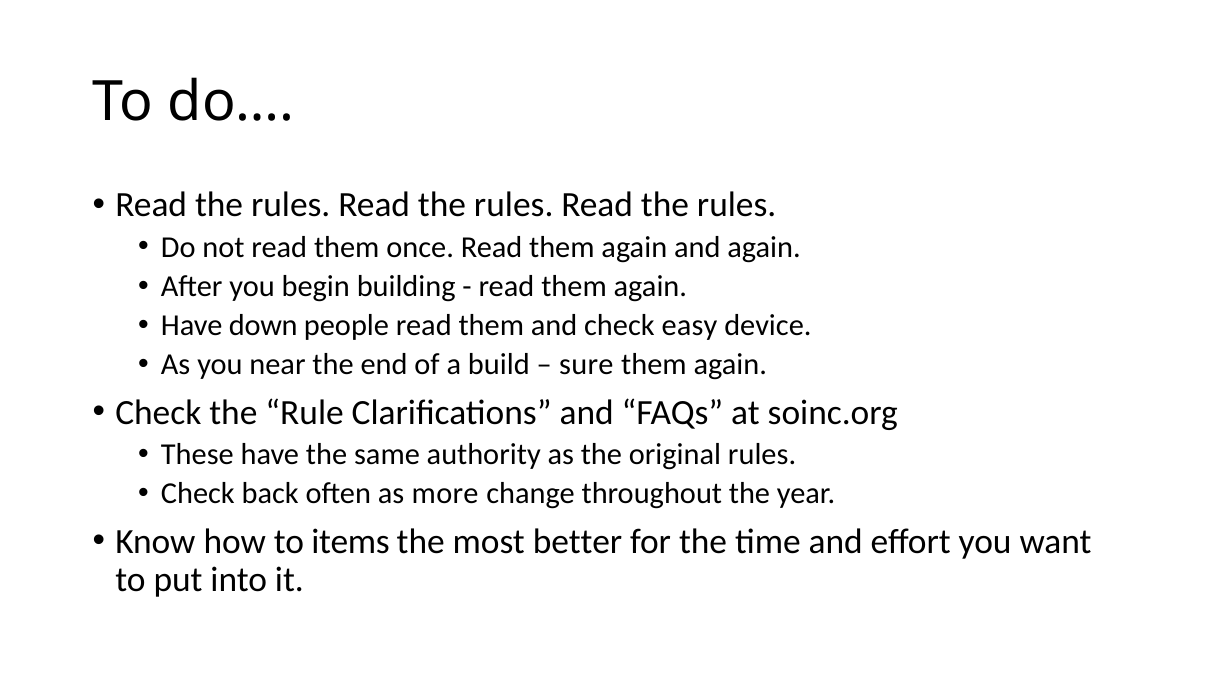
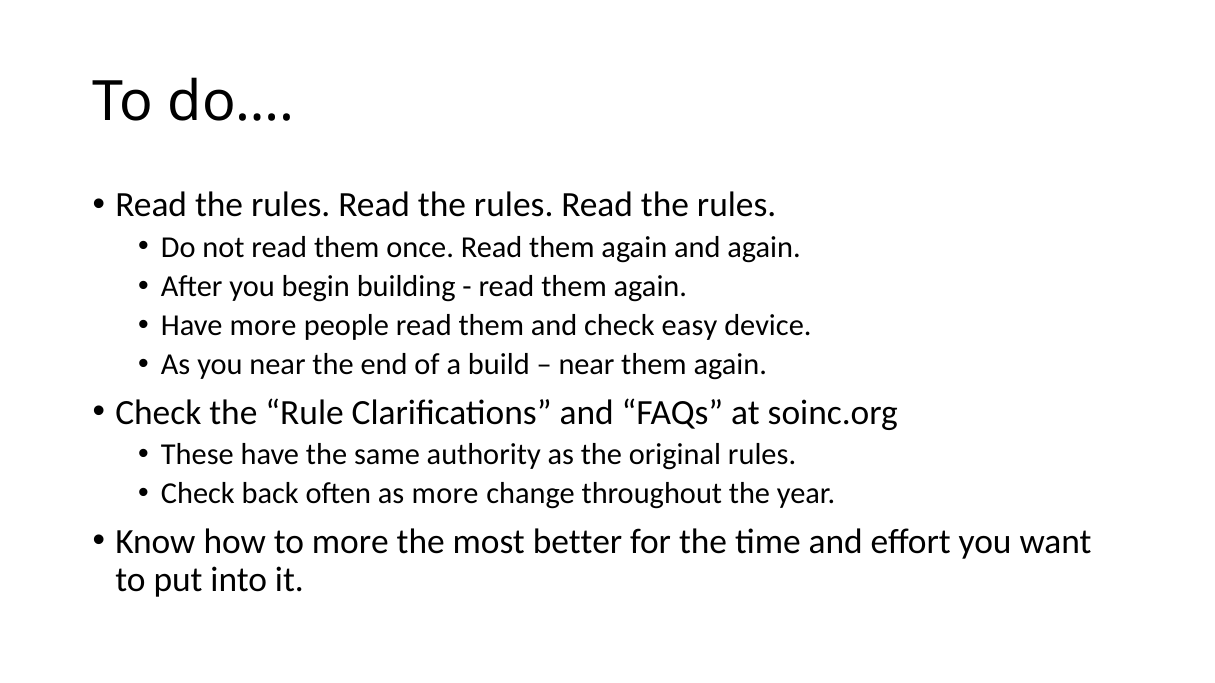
Have down: down -> more (263, 326)
sure: sure -> near (586, 365)
to items: items -> more (350, 542)
